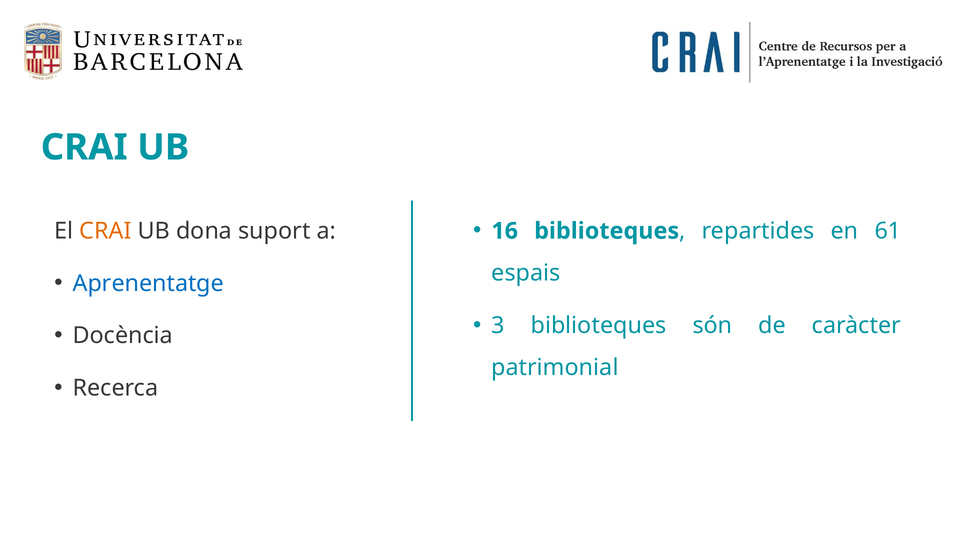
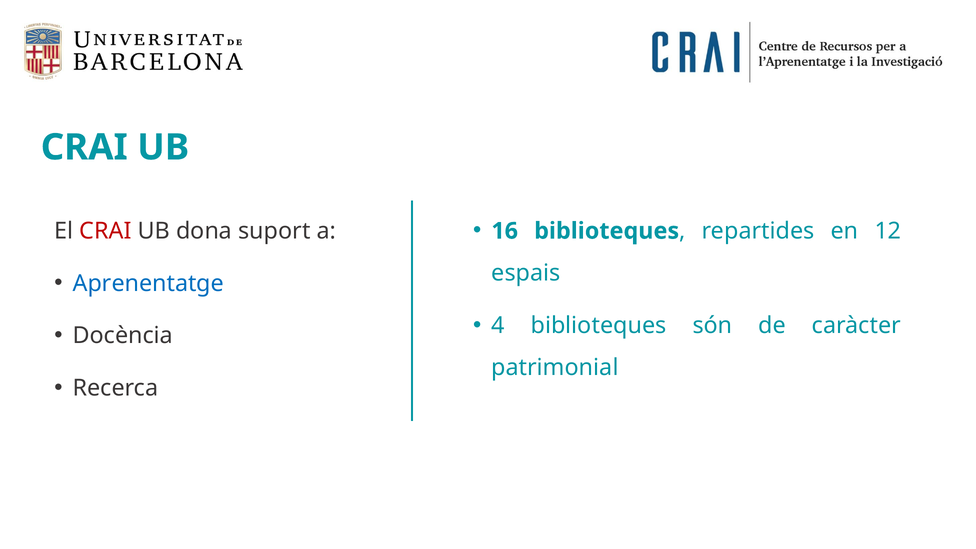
61: 61 -> 12 (888, 231)
CRAI colour: orange -> red (105, 231)
3: 3 -> 4 (498, 326)
